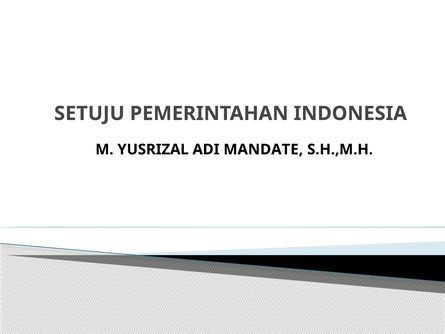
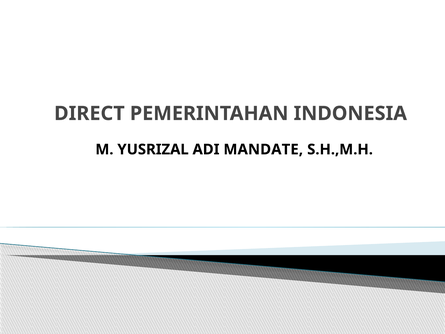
SETUJU: SETUJU -> DIRECT (89, 113)
